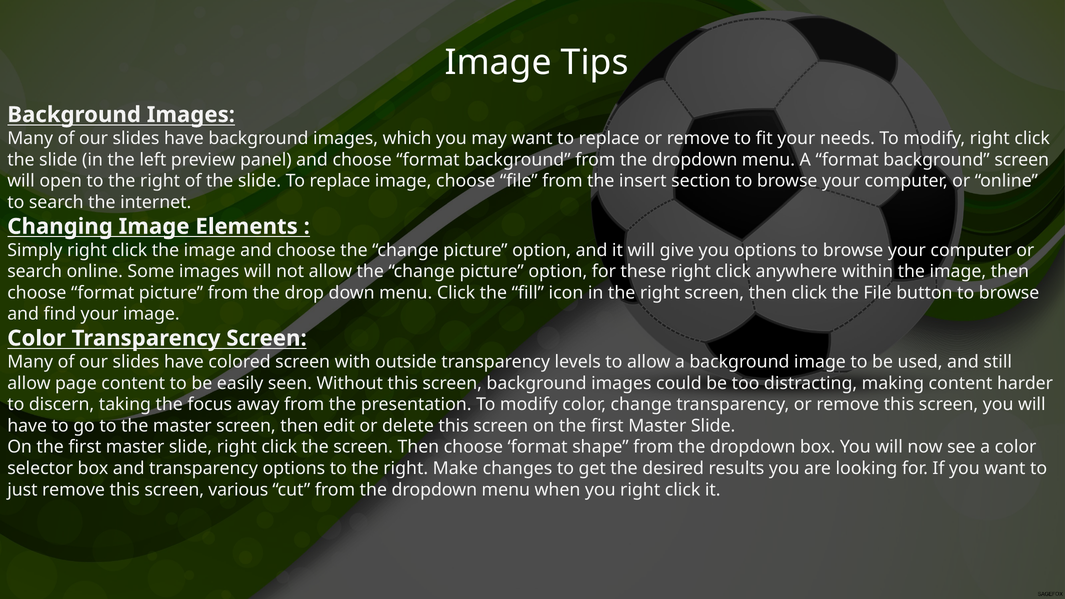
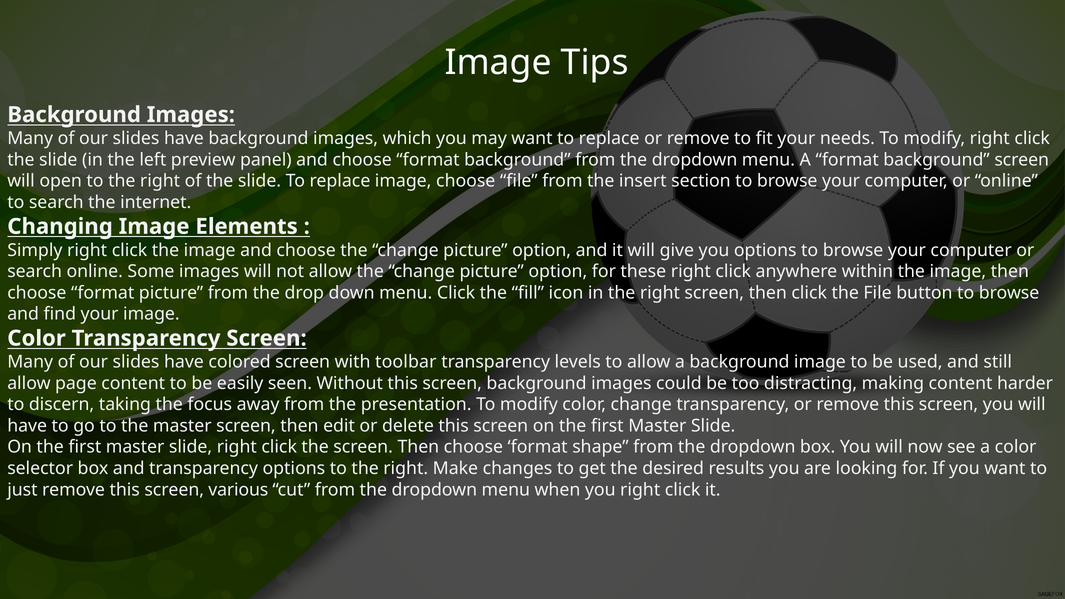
outside: outside -> toolbar (406, 362)
